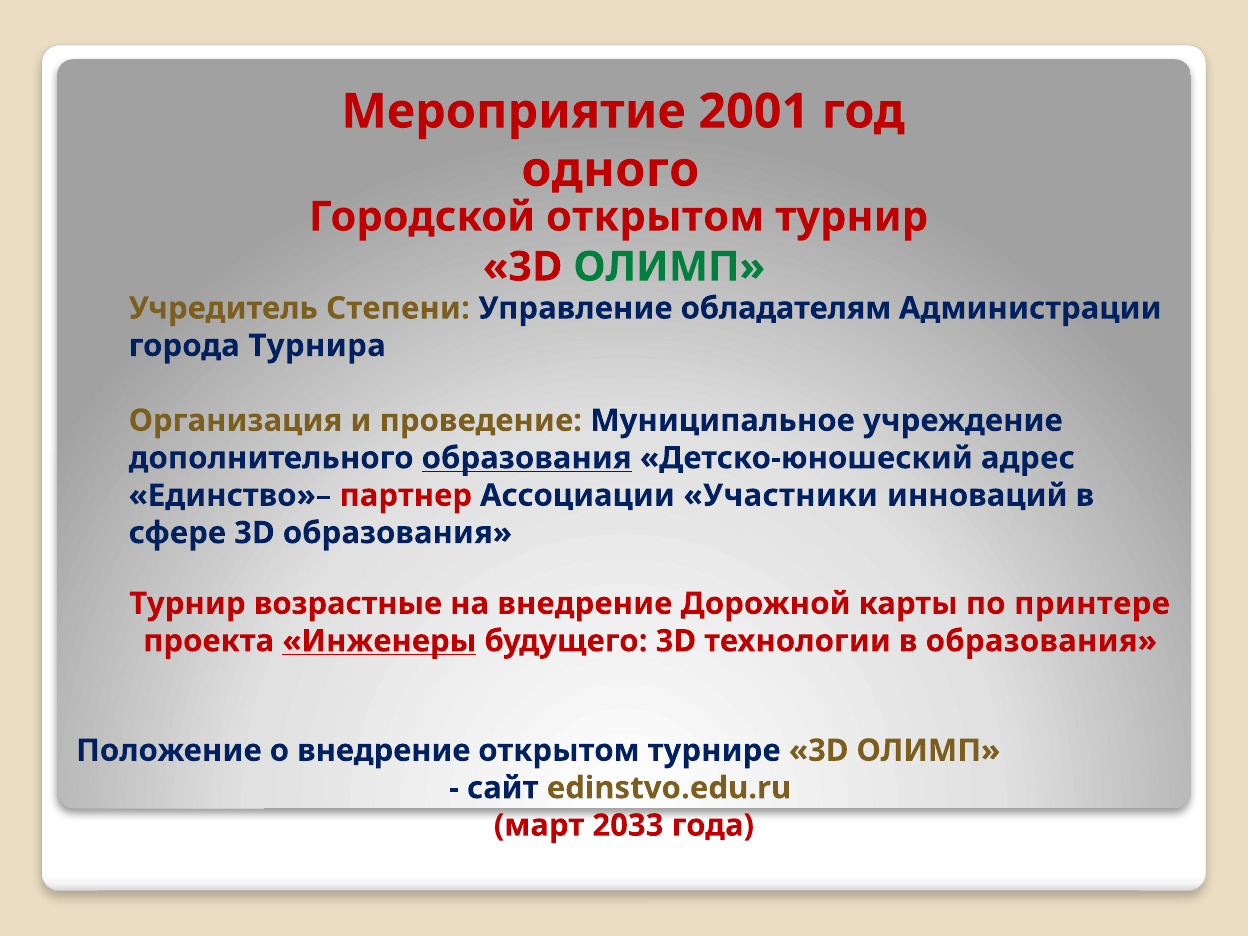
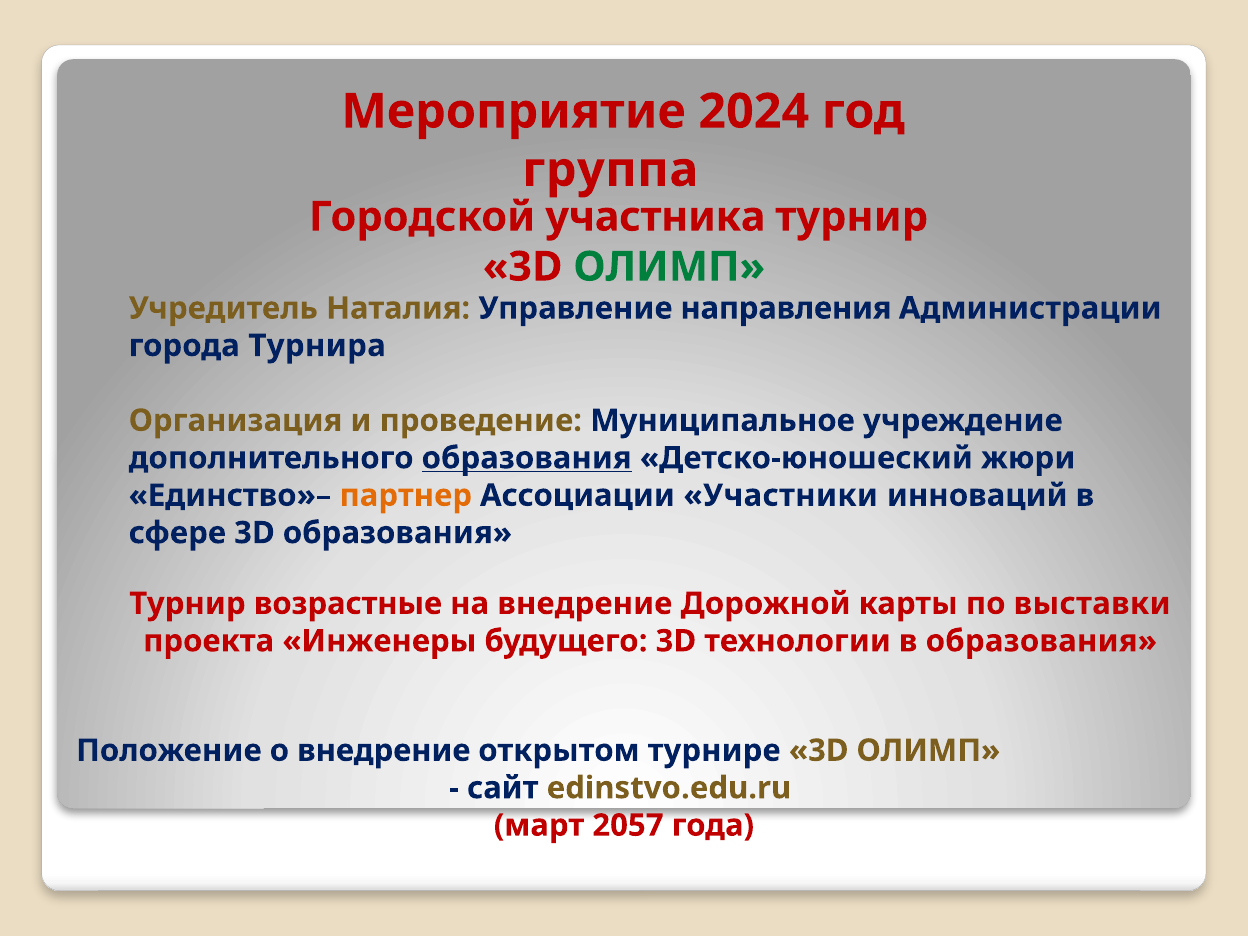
2001: 2001 -> 2024 (754, 112)
одного: одного -> группа (610, 170)
Городской открытом: открытом -> участника (655, 217)
Степени: Степени -> Наталия (398, 308)
обладателям: обладателям -> направления (786, 308)
адрес: адрес -> жюри (1028, 458)
партнер colour: red -> orange (406, 495)
принтере: принтере -> выставки (1092, 604)
Инженеры underline: present -> none (379, 641)
2033: 2033 -> 2057 (628, 825)
